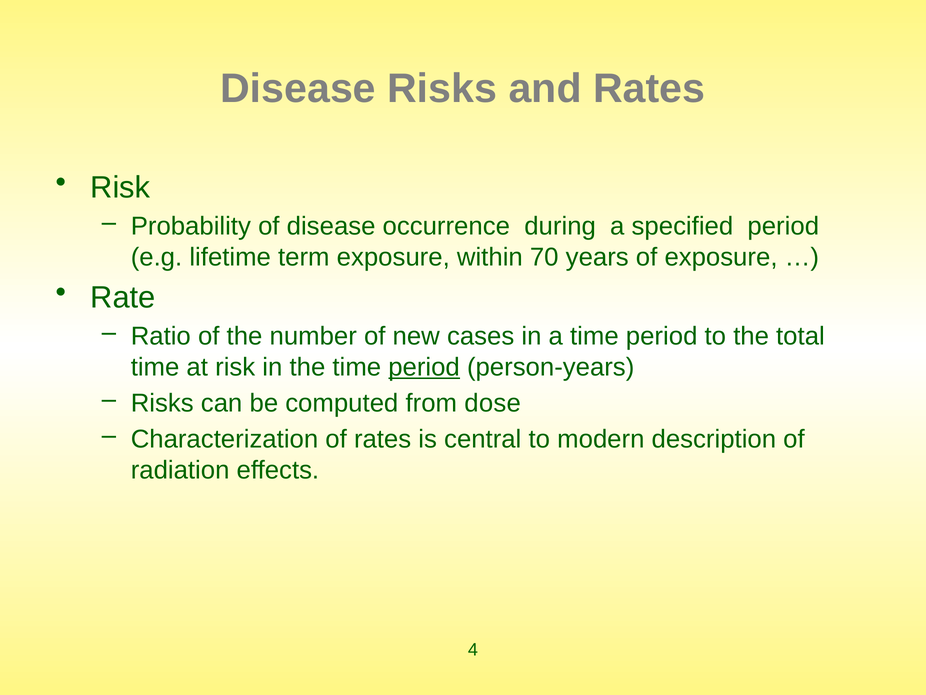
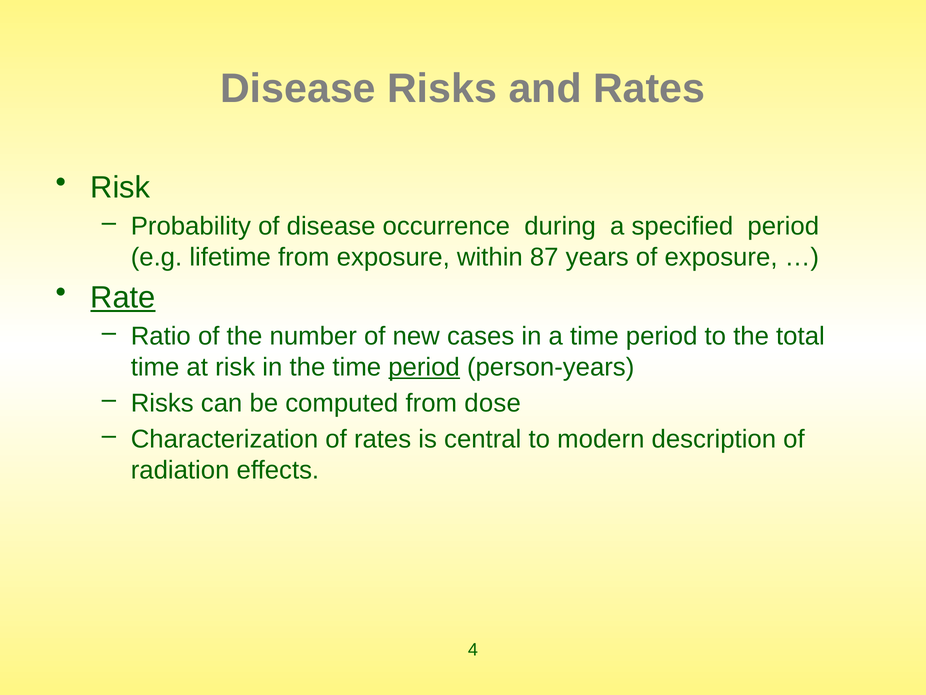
lifetime term: term -> from (304, 257)
70: 70 -> 87 (544, 257)
Rate underline: none -> present (123, 297)
